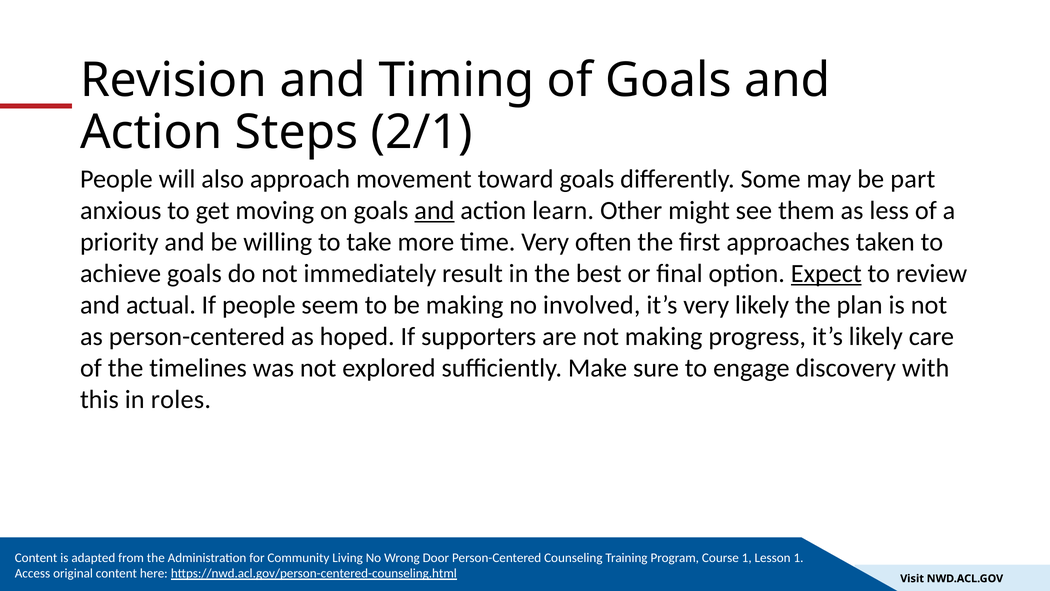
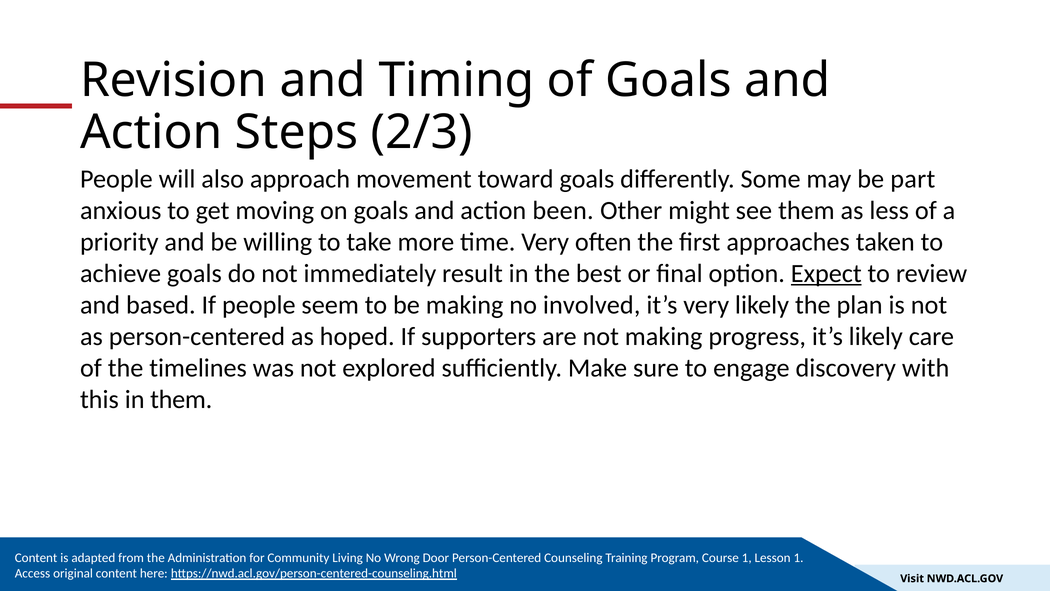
2/1: 2/1 -> 2/3 (422, 132)
and underline: present -> none (434, 210)
learn: learn -> been (563, 210)
actual: actual -> based (161, 305)
in roles: roles -> them (181, 399)
